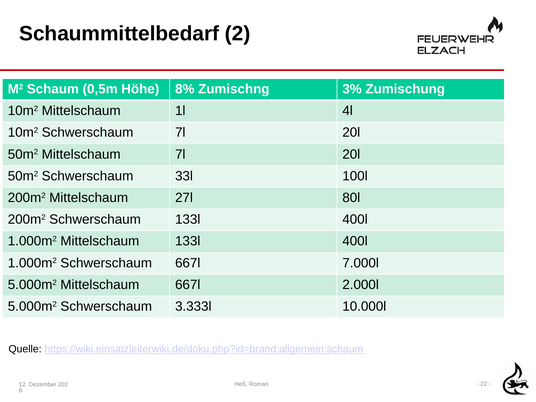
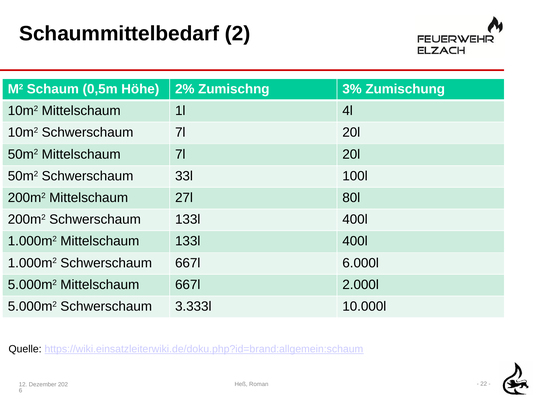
8%: 8% -> 2% (185, 89)
7.000l: 7.000l -> 6.000l (361, 263)
